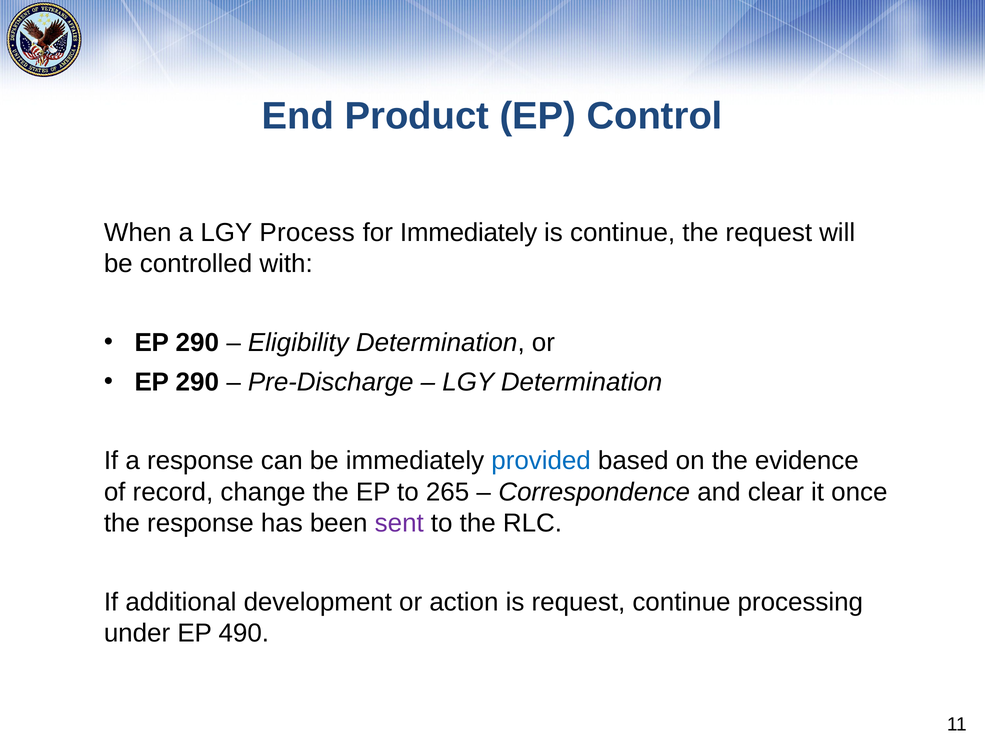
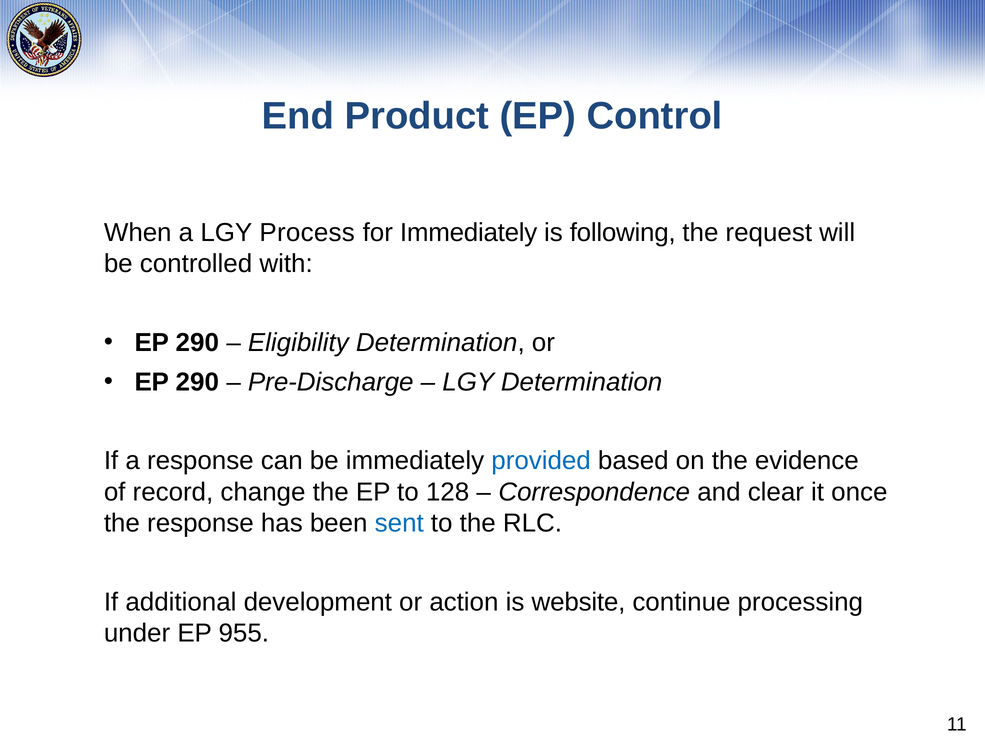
is continue: continue -> following (623, 232)
265: 265 -> 128 (448, 492)
sent colour: purple -> blue (399, 523)
is request: request -> website (579, 602)
490: 490 -> 955 (244, 633)
